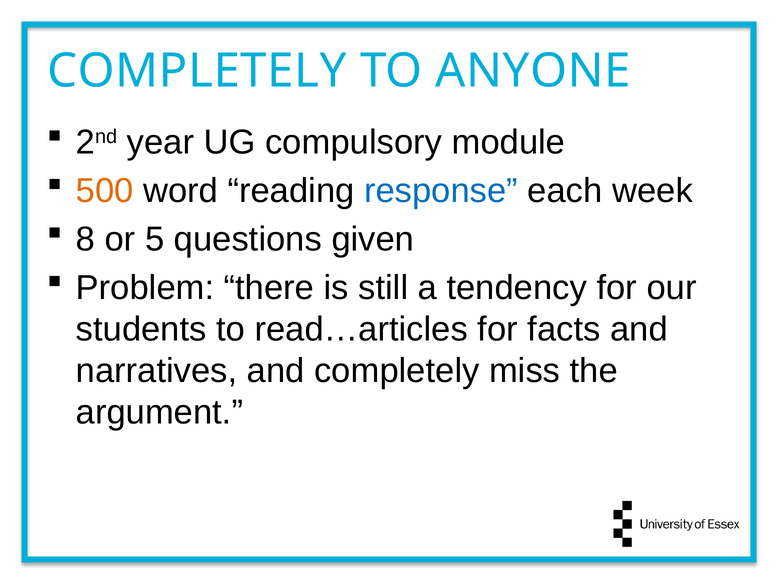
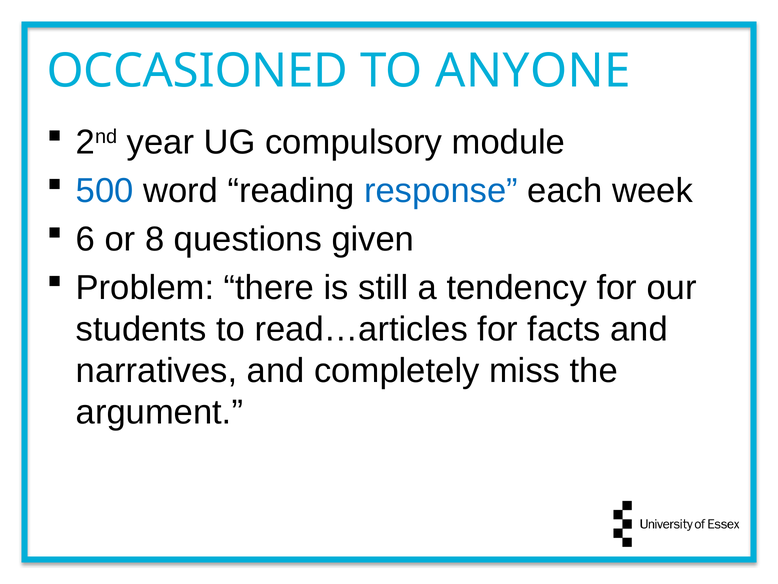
COMPLETELY: COMPLETELY -> OCCASIONED (197, 71)
500 colour: orange -> blue (105, 191)
8: 8 -> 6 (85, 239)
5: 5 -> 8 (155, 239)
